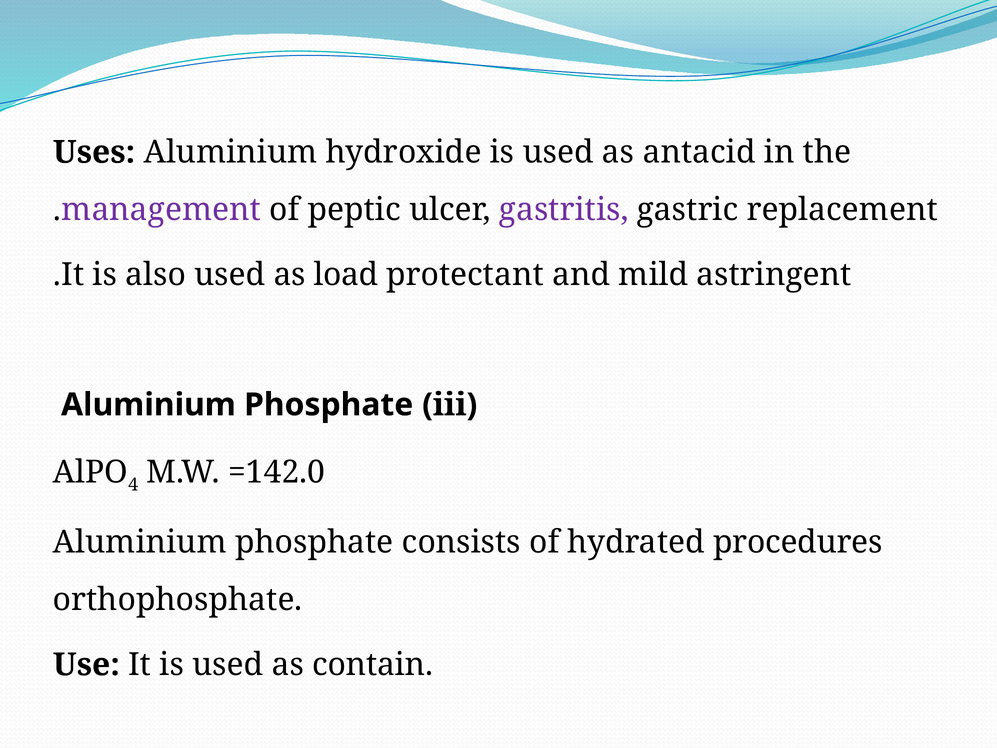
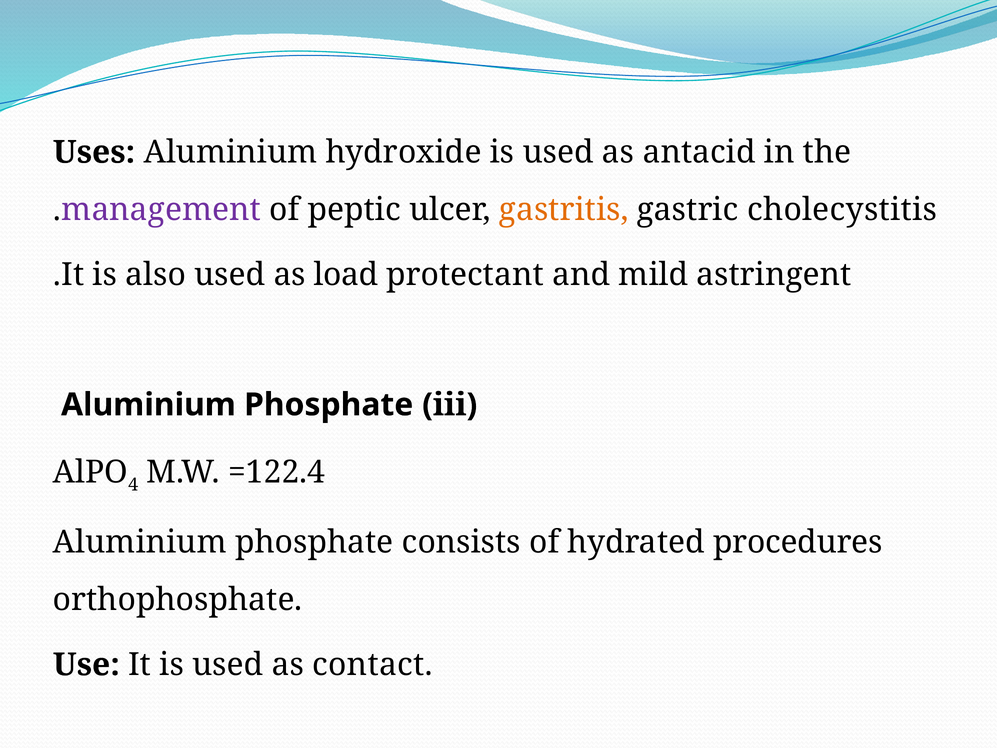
gastritis colour: purple -> orange (564, 210)
replacement: replacement -> cholecystitis (842, 210)
=142.0: =142.0 -> =122.4 (277, 472)
contain: contain -> contact (372, 665)
